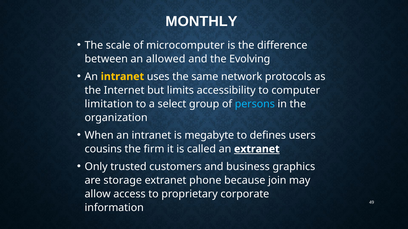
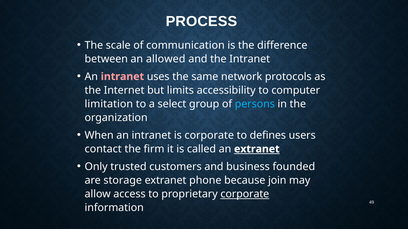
MONTHLY: MONTHLY -> PROCESS (201, 22)
microcomputer: microcomputer -> communication (185, 45)
the Evolving: Evolving -> Intranet (250, 59)
intranet colour: yellow -> pink (122, 77)
is megabyte: megabyte -> corporate (209, 136)
cousins: cousins -> contact (103, 149)
graphics: graphics -> founded (294, 167)
corporate underline: none -> present (245, 194)
